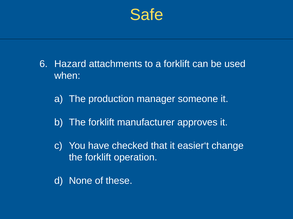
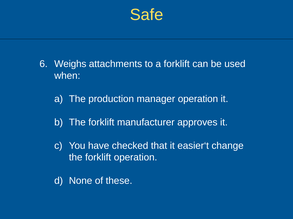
Hazard: Hazard -> Weighs (70, 64)
manager someone: someone -> operation (198, 99)
